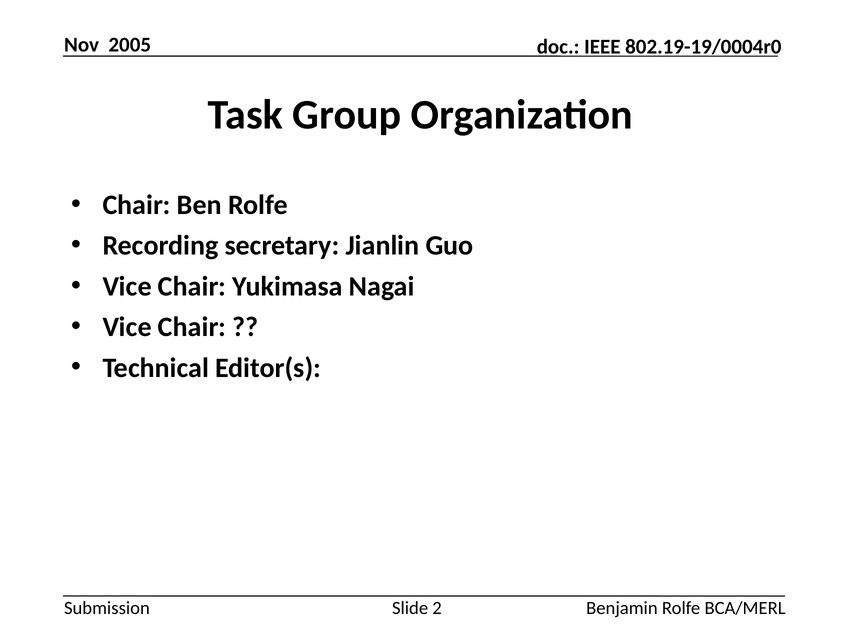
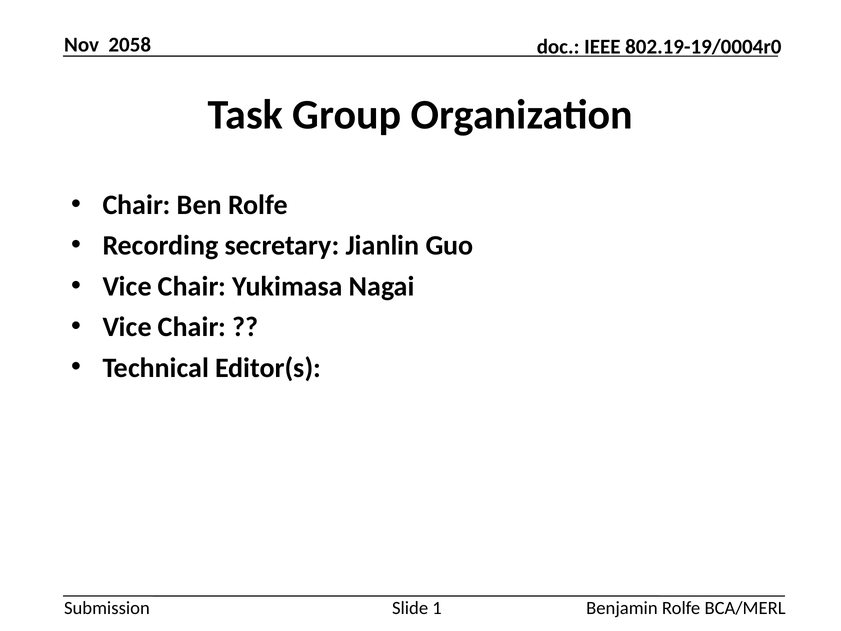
2005: 2005 -> 2058 (130, 45)
2: 2 -> 1 (437, 608)
